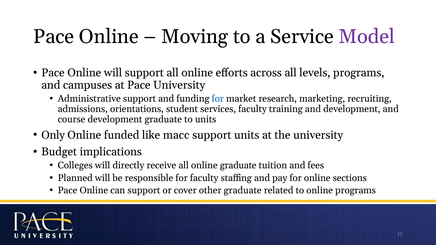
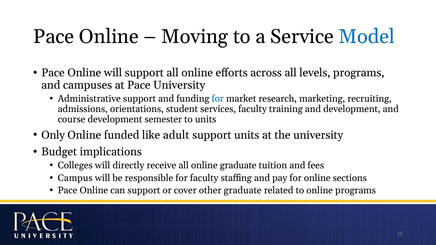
Model colour: purple -> blue (367, 37)
development graduate: graduate -> semester (163, 119)
macc: macc -> adult (176, 135)
Planned: Planned -> Campus (75, 178)
